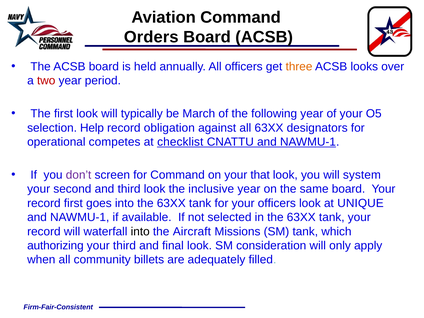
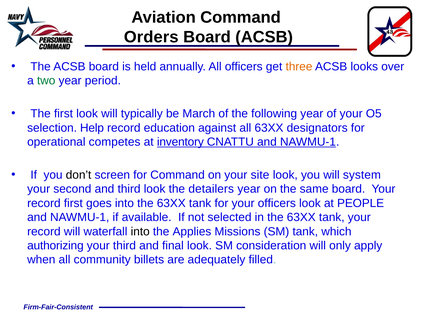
two colour: red -> green (46, 81)
obligation: obligation -> education (169, 128)
checklist: checklist -> inventory (180, 142)
don’t colour: purple -> black (79, 175)
that: that -> site (260, 175)
inclusive: inclusive -> detailers (211, 189)
UNIQUE: UNIQUE -> PEOPLE (361, 203)
Aircraft: Aircraft -> Applies (192, 231)
